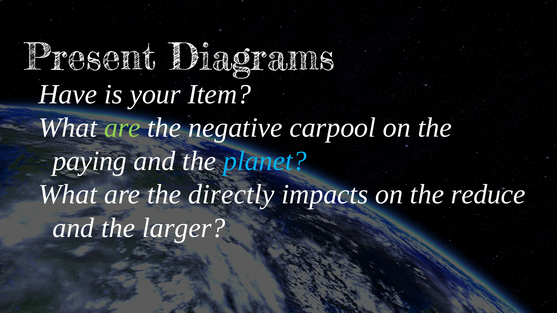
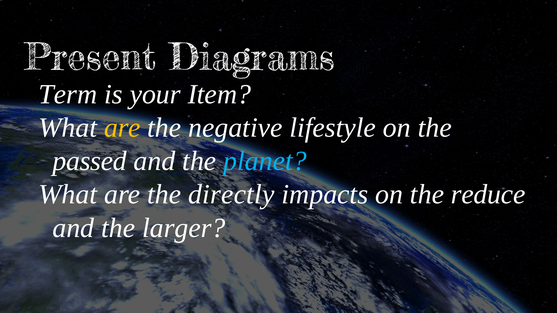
Have: Have -> Term (68, 94)
are colour: light green -> yellow (122, 128)
carpool: carpool -> lifestyle (333, 128)
paying: paying -> passed (90, 161)
